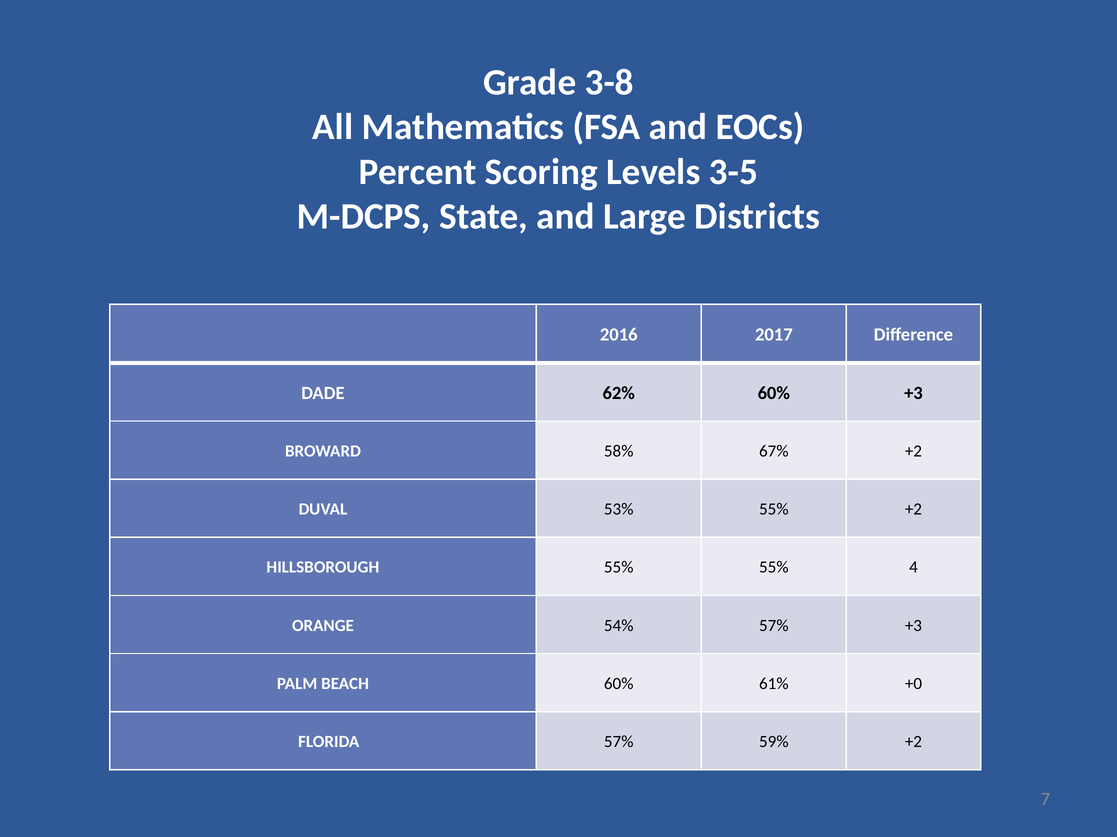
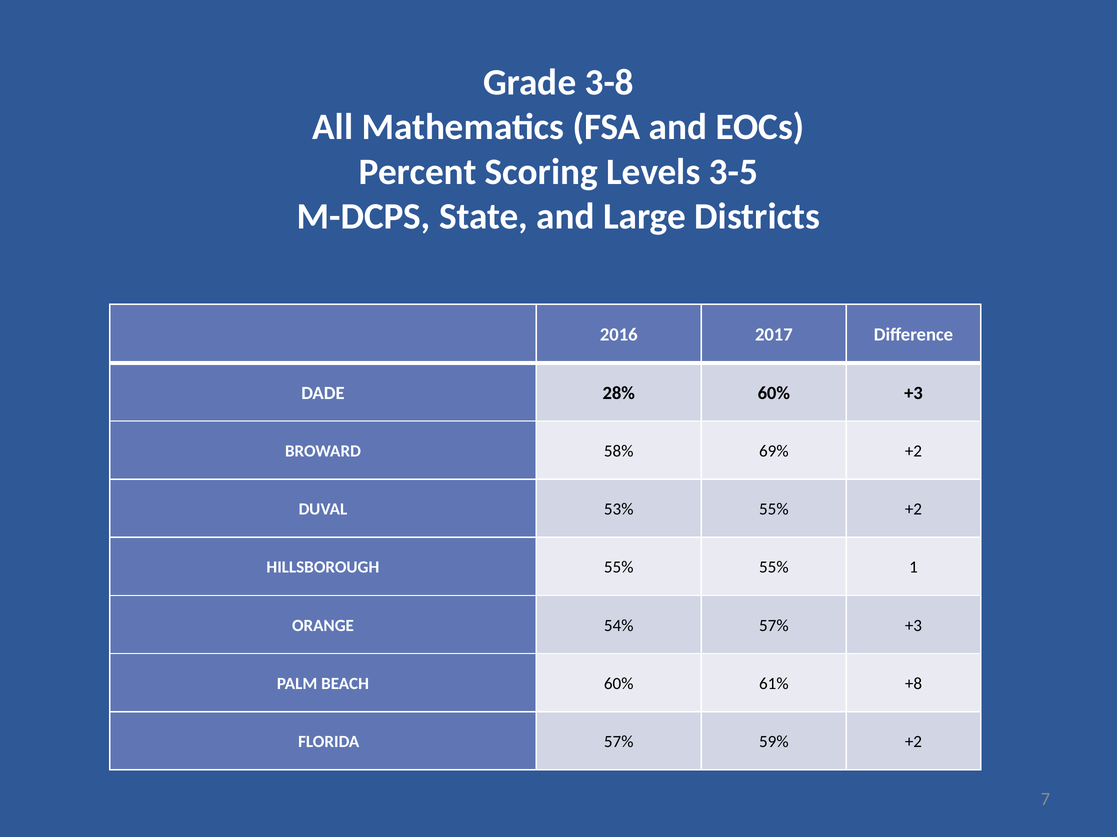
62%: 62% -> 28% (619, 393)
67%: 67% -> 69% (774, 451)
4: 4 -> 1 (914, 568)
+0: +0 -> +8 (913, 684)
